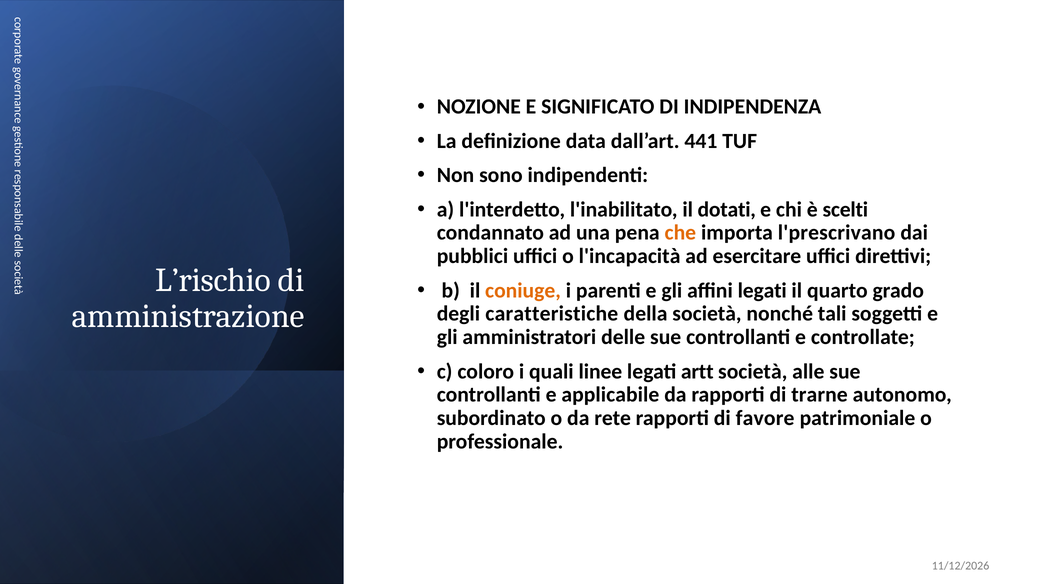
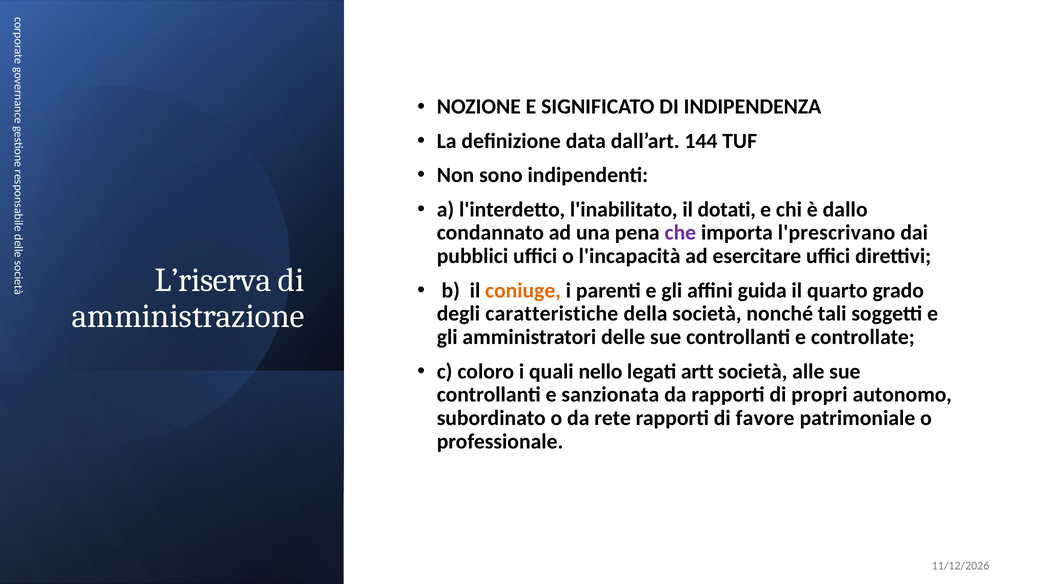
441: 441 -> 144 (701, 141)
scelti: scelti -> dallo (845, 209)
che colour: orange -> purple (680, 233)
L’rischio: L’rischio -> L’riserva (213, 280)
affini legati: legati -> guida (762, 290)
linee: linee -> nello (600, 371)
applicabile: applicabile -> sanzionata (610, 395)
trarne: trarne -> propri (819, 395)
